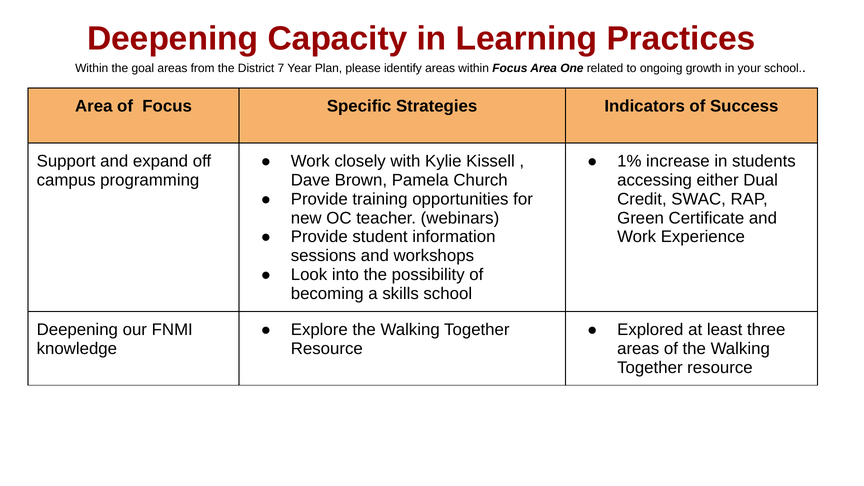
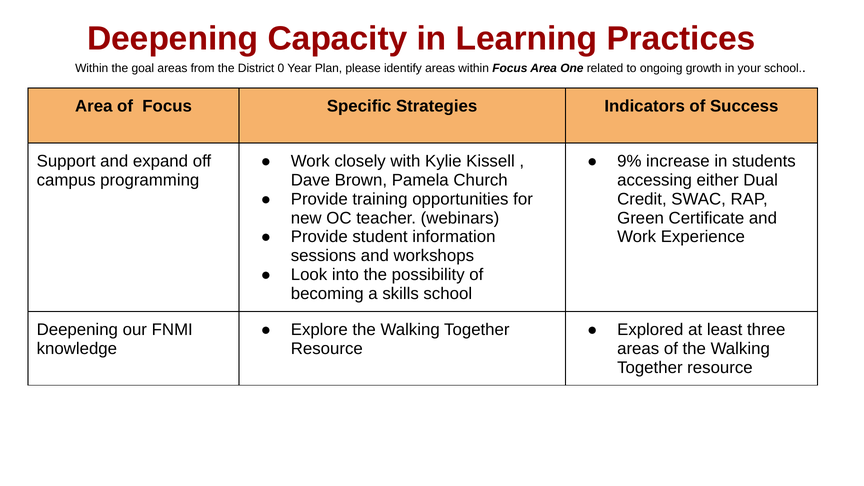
7: 7 -> 0 (281, 68)
1%: 1% -> 9% (629, 161)
